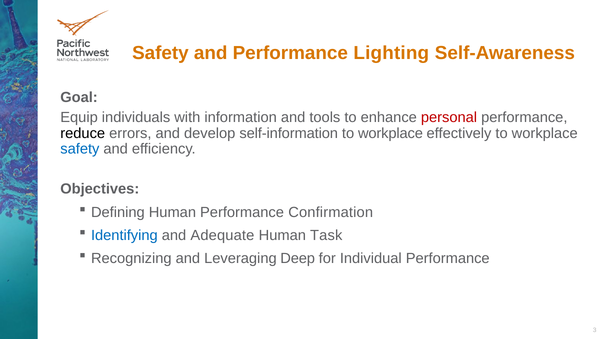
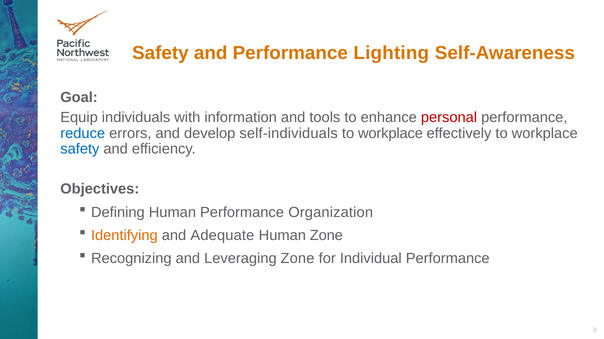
reduce colour: black -> blue (83, 134)
self-information: self-information -> self-individuals (289, 134)
Confirmation: Confirmation -> Organization (331, 213)
Identifying colour: blue -> orange (124, 236)
Human Task: Task -> Zone (326, 236)
Leveraging Deep: Deep -> Zone (298, 259)
